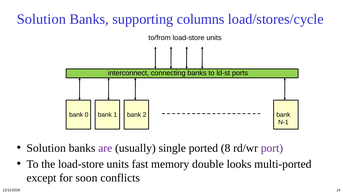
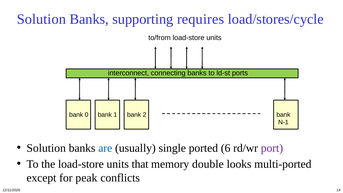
columns: columns -> requires (201, 19)
are colour: purple -> blue (105, 148)
8: 8 -> 6 (226, 148)
fast: fast -> that (140, 164)
soon: soon -> peak (86, 178)
